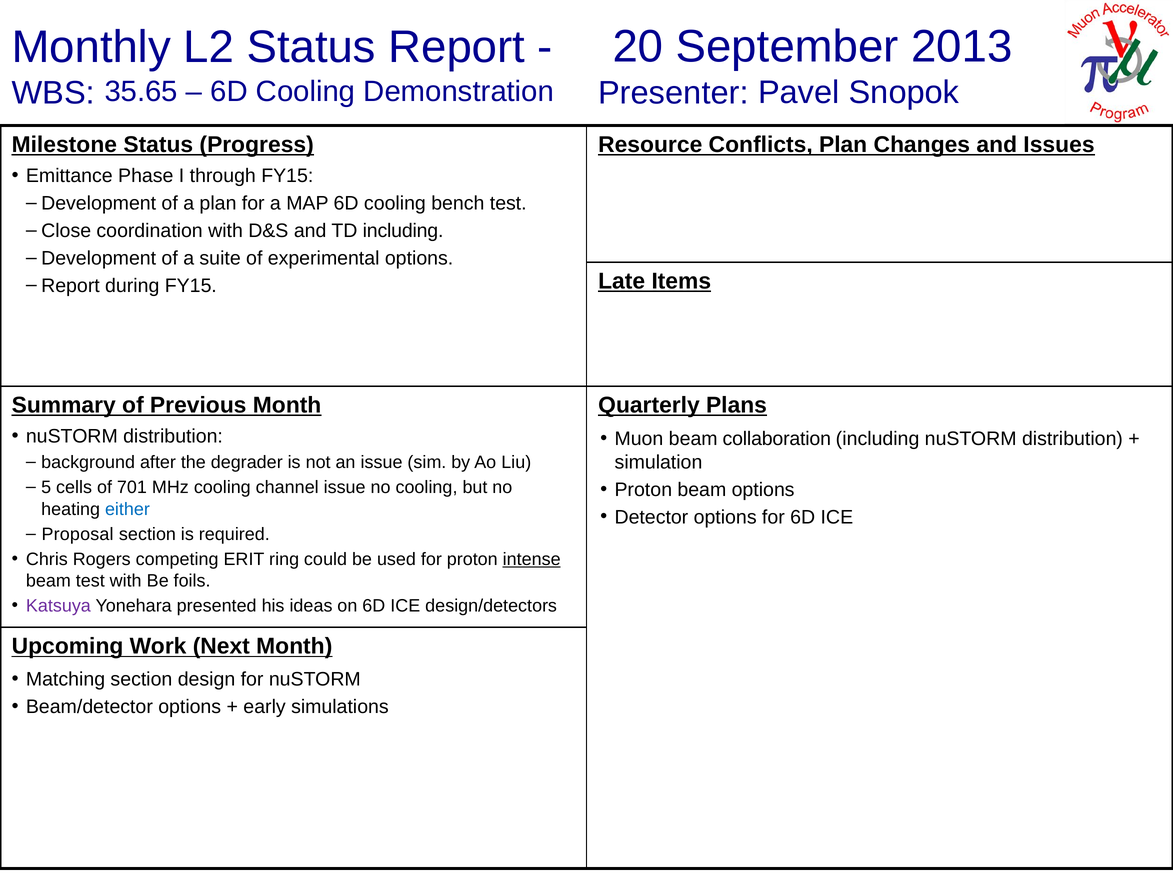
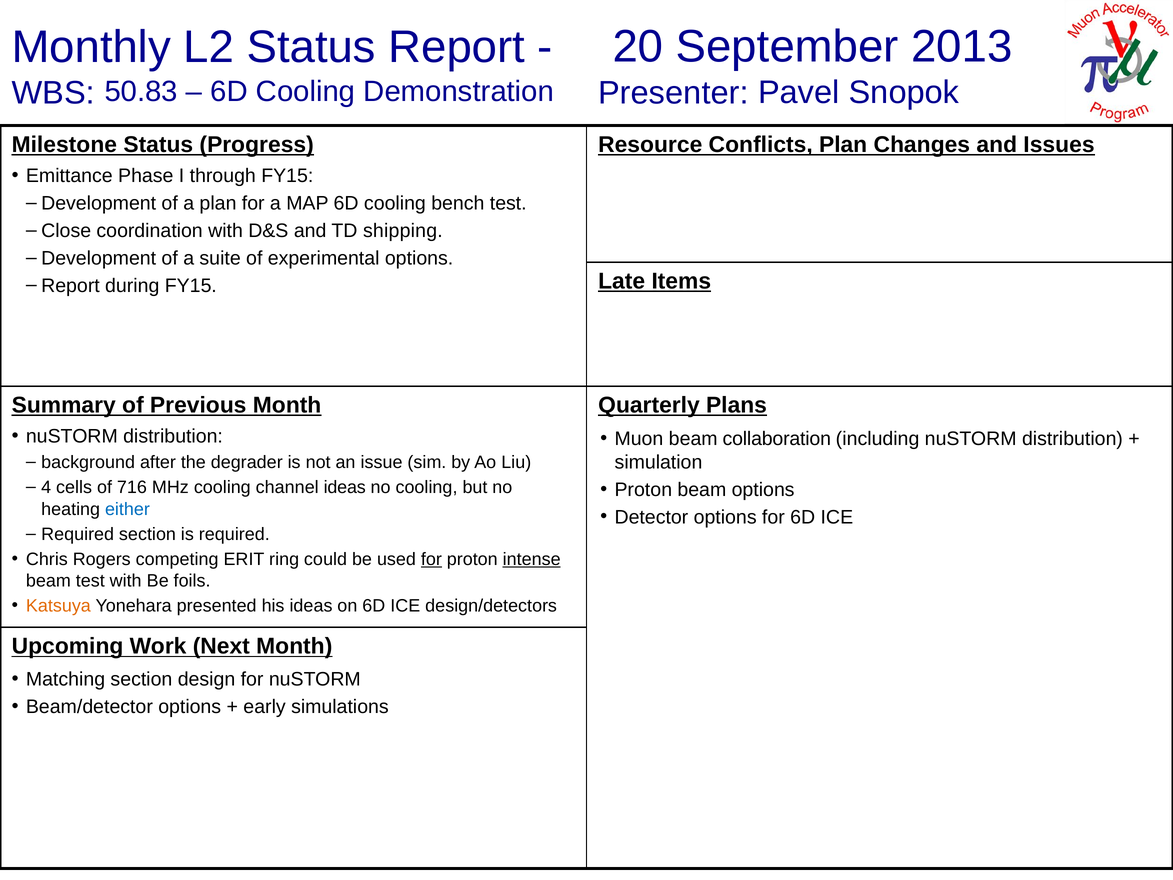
35.65: 35.65 -> 50.83 (141, 92)
TD including: including -> shipping (403, 231)
5: 5 -> 4 (46, 487)
701: 701 -> 716 (132, 487)
channel issue: issue -> ideas (345, 487)
Proposal: Proposal -> Required (78, 534)
for underline: none -> present (431, 559)
Katsuya colour: purple -> orange (58, 606)
